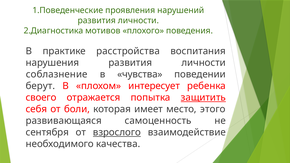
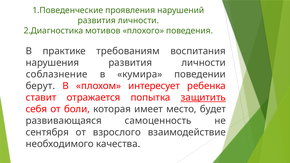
расстройства: расстройства -> требованиям (128, 51)
чувства: чувства -> кумира (140, 74)
своего: своего -> ставит (41, 98)
этого: этого -> будет (213, 109)
взрослого underline: present -> none (117, 132)
